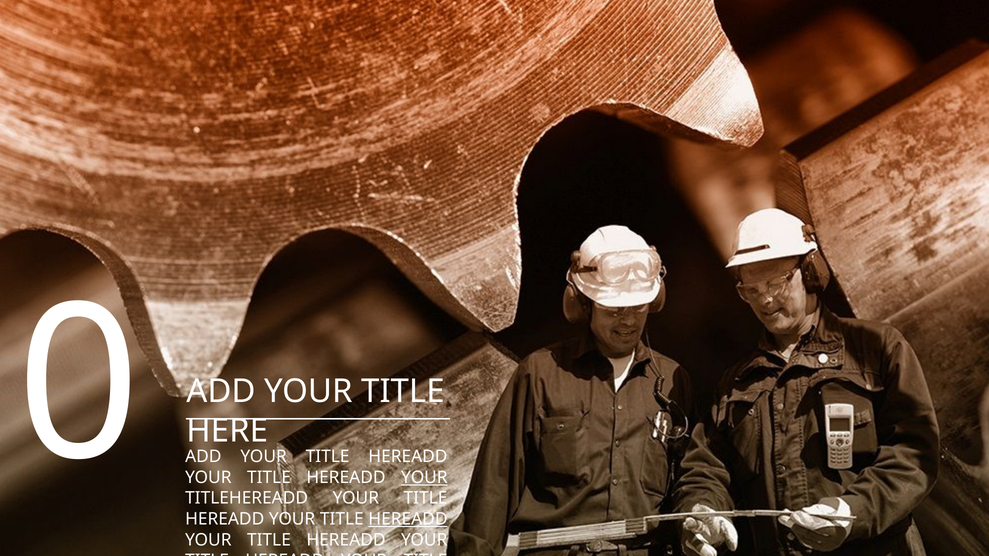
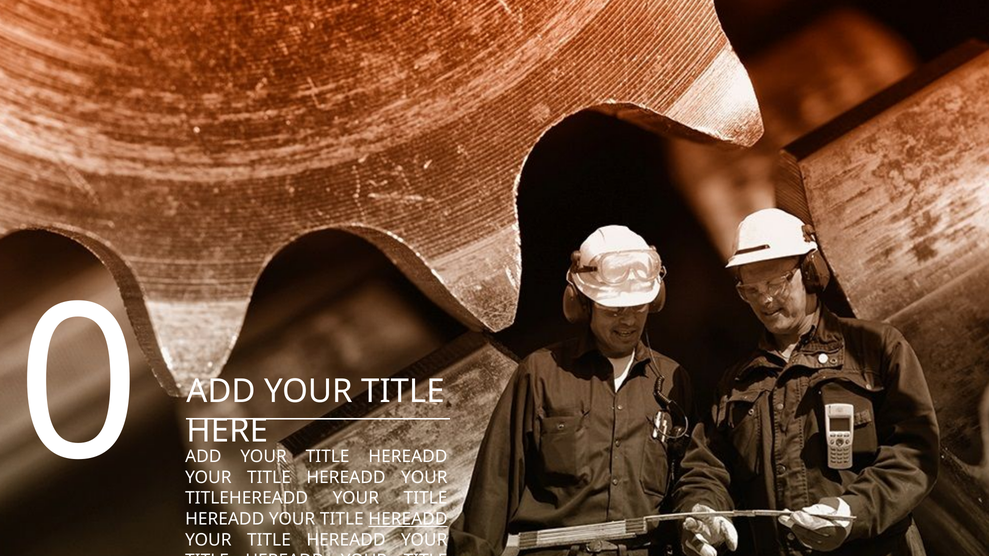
YOUR underline: present -> none (424, 478)
